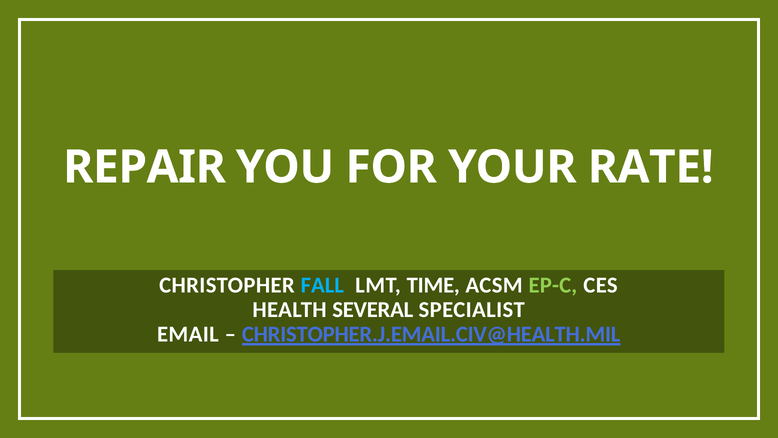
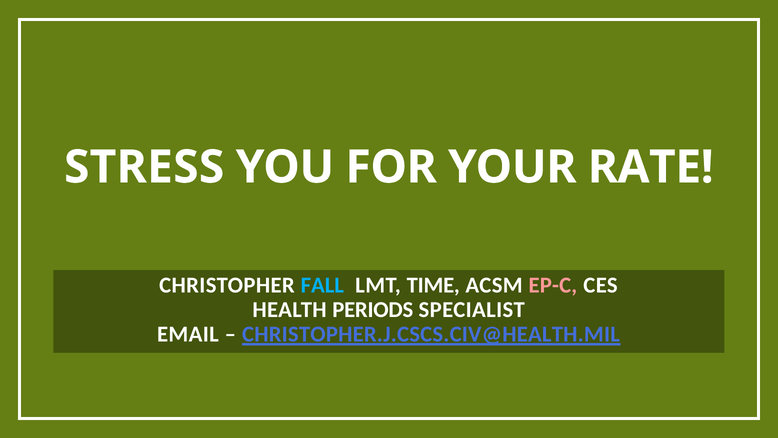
REPAIR: REPAIR -> STRESS (144, 167)
EP-C colour: light green -> pink (553, 285)
SEVERAL: SEVERAL -> PERIODS (373, 309)
CHRISTOPHER.J.EMAIL.CIV@HEALTH.MIL: CHRISTOPHER.J.EMAIL.CIV@HEALTH.MIL -> CHRISTOPHER.J.CSCS.CIV@HEALTH.MIL (431, 334)
